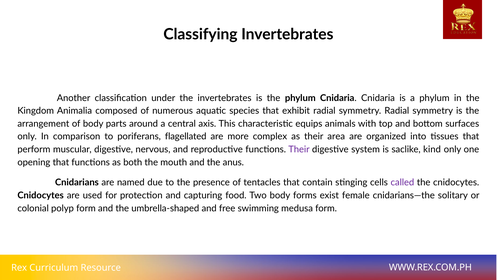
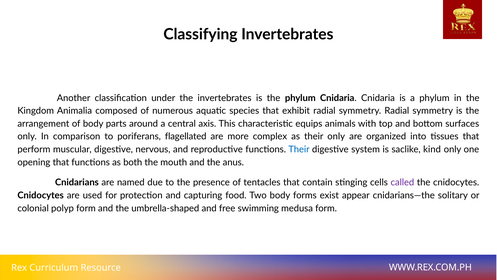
their area: area -> only (336, 136)
Their colour: purple -> blue (299, 149)
female: female -> appear (356, 195)
